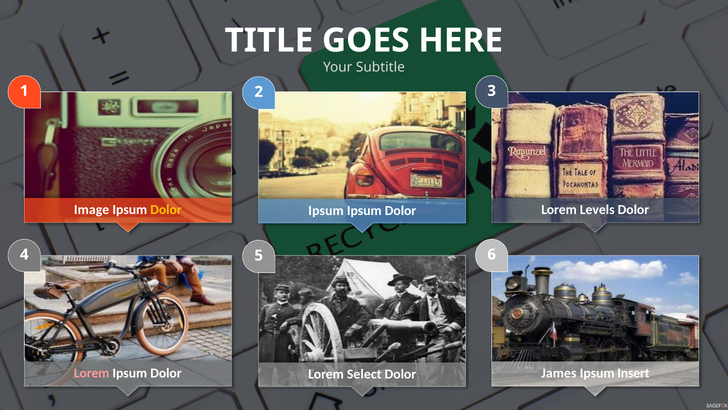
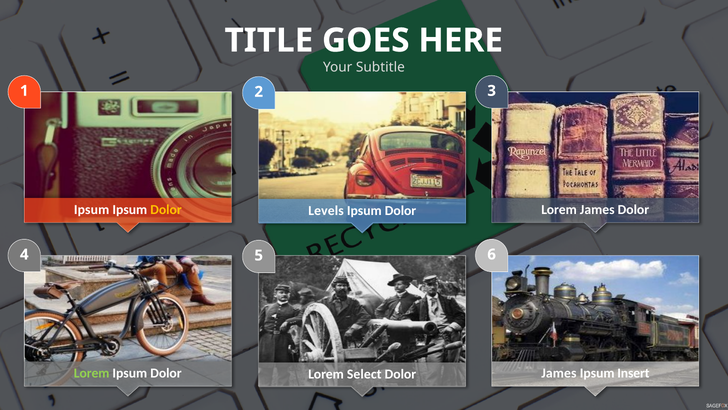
Image: Image -> Ipsum (92, 210)
Lorem Levels: Levels -> James (597, 210)
Ipsum: Ipsum -> Levels (326, 210)
Lorem colour: pink -> light green (92, 373)
